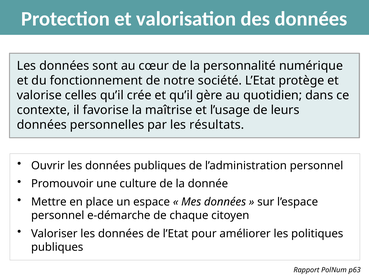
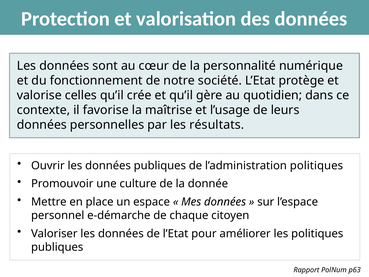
l’administration personnel: personnel -> politiques (316, 165)
